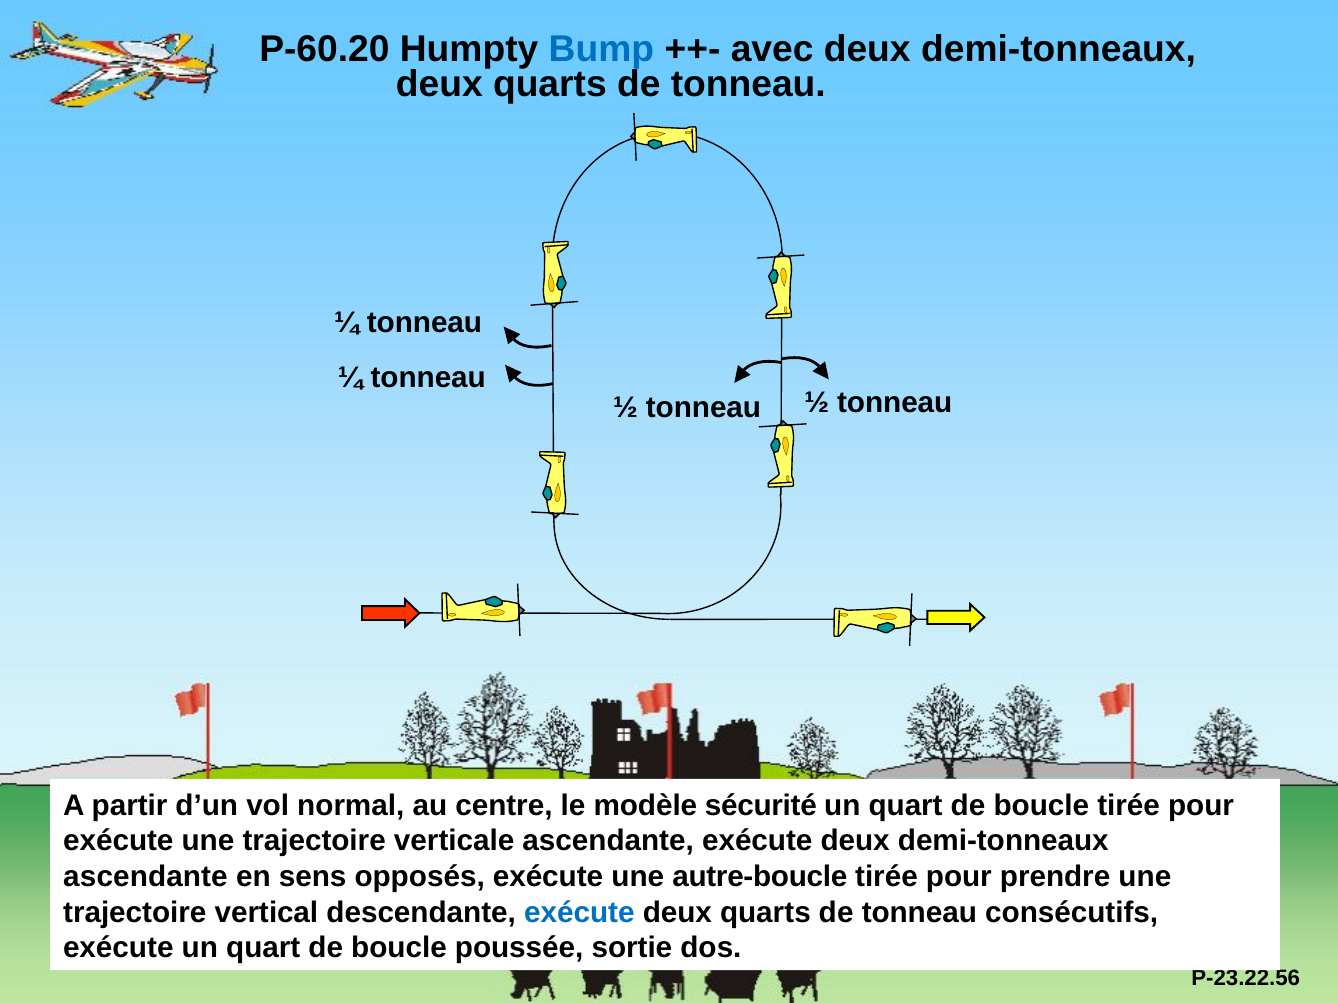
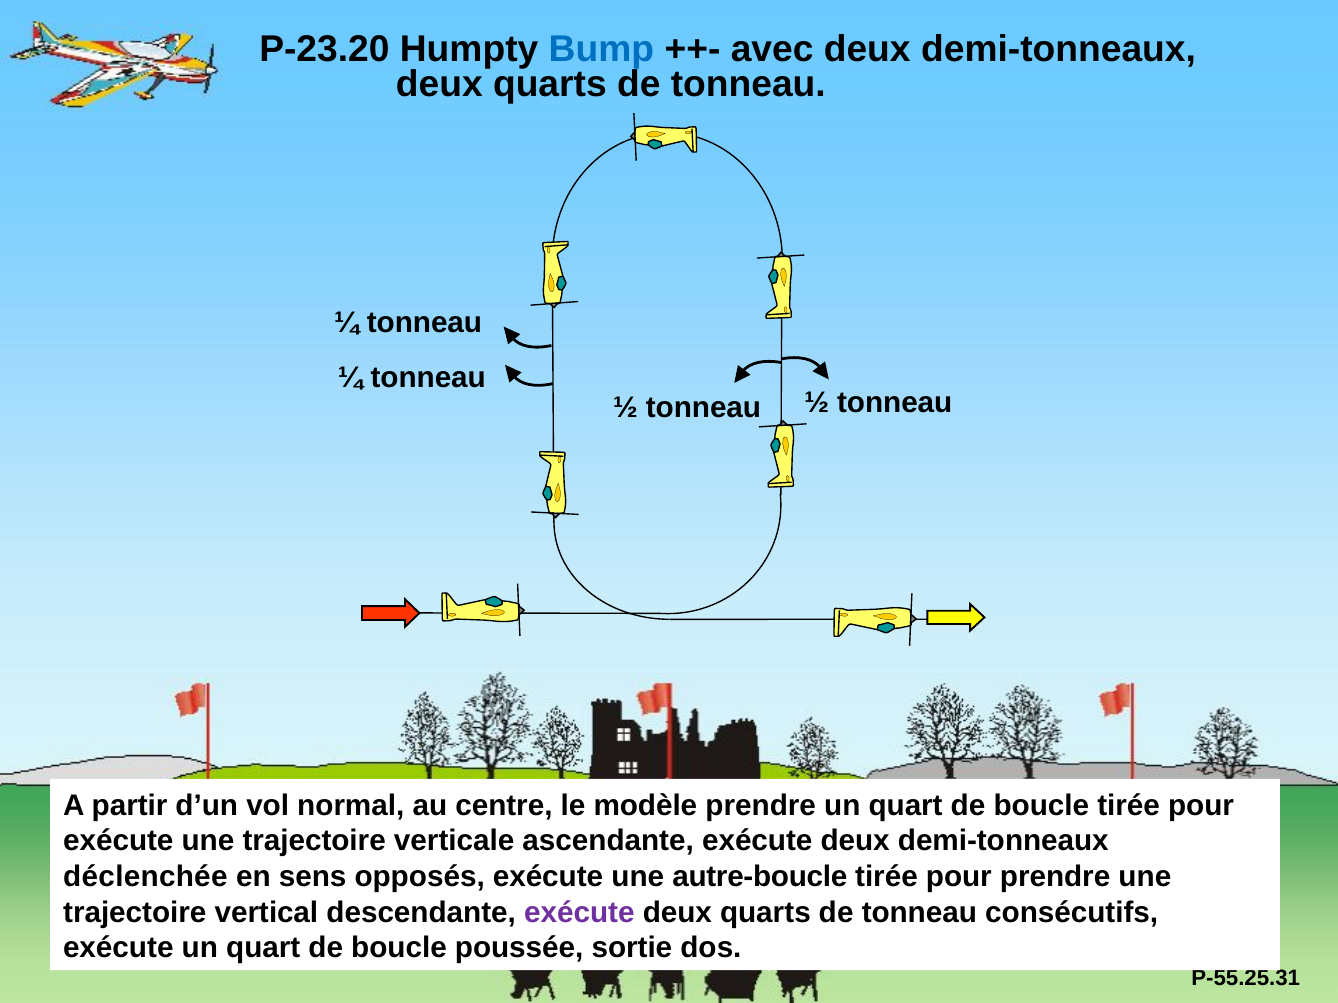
P-60.20: P-60.20 -> P-23.20 (324, 49)
modèle sécurité: sécurité -> prendre (761, 806)
ascendante: ascendante -> déclenchée (145, 877)
exécute colour: blue -> purple (579, 913)
P-23.22.56: P-23.22.56 -> P-55.25.31 (1246, 979)
